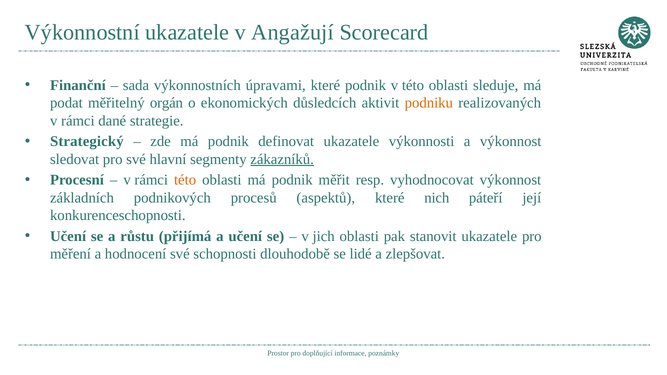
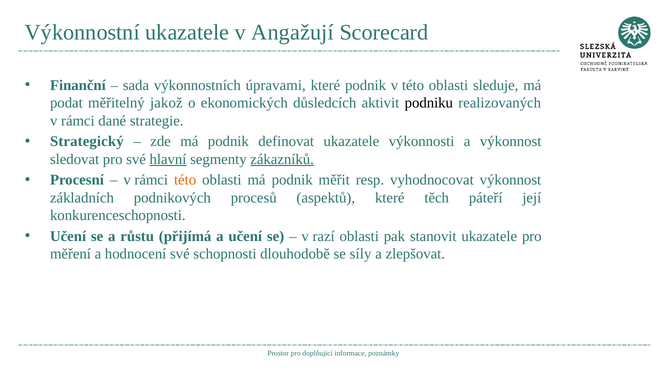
orgán: orgán -> jakož (166, 103)
podniku colour: orange -> black (429, 103)
hlavní underline: none -> present (168, 159)
nich: nich -> těch (437, 198)
jich: jich -> razí (324, 236)
lidé: lidé -> síly (361, 254)
